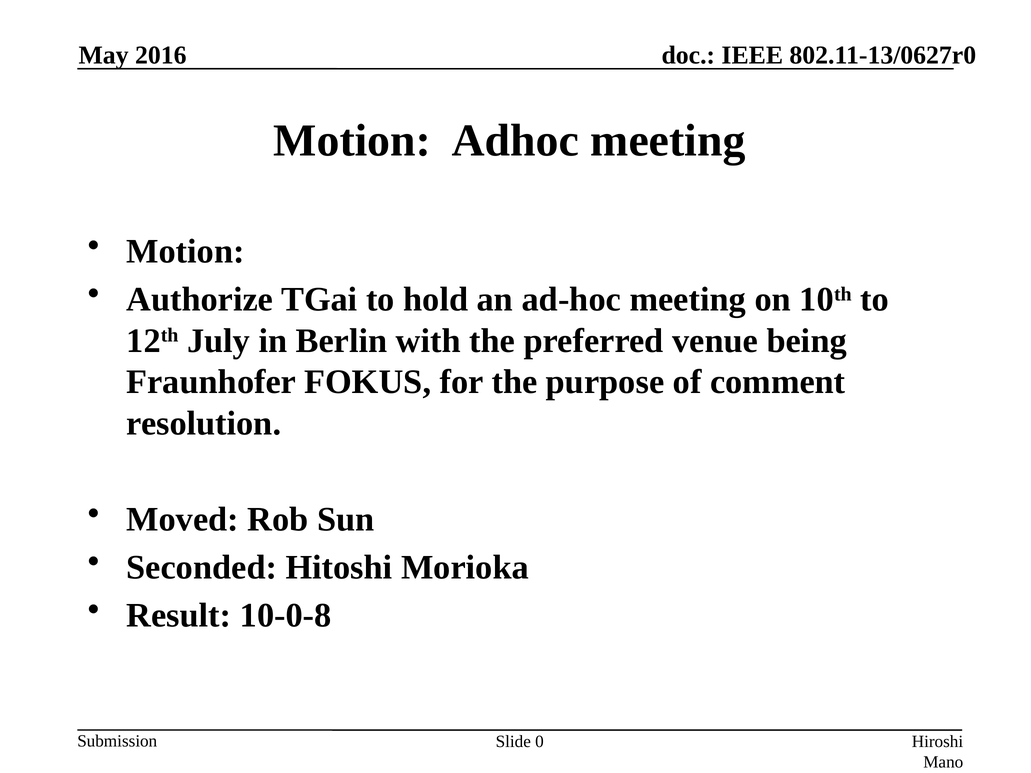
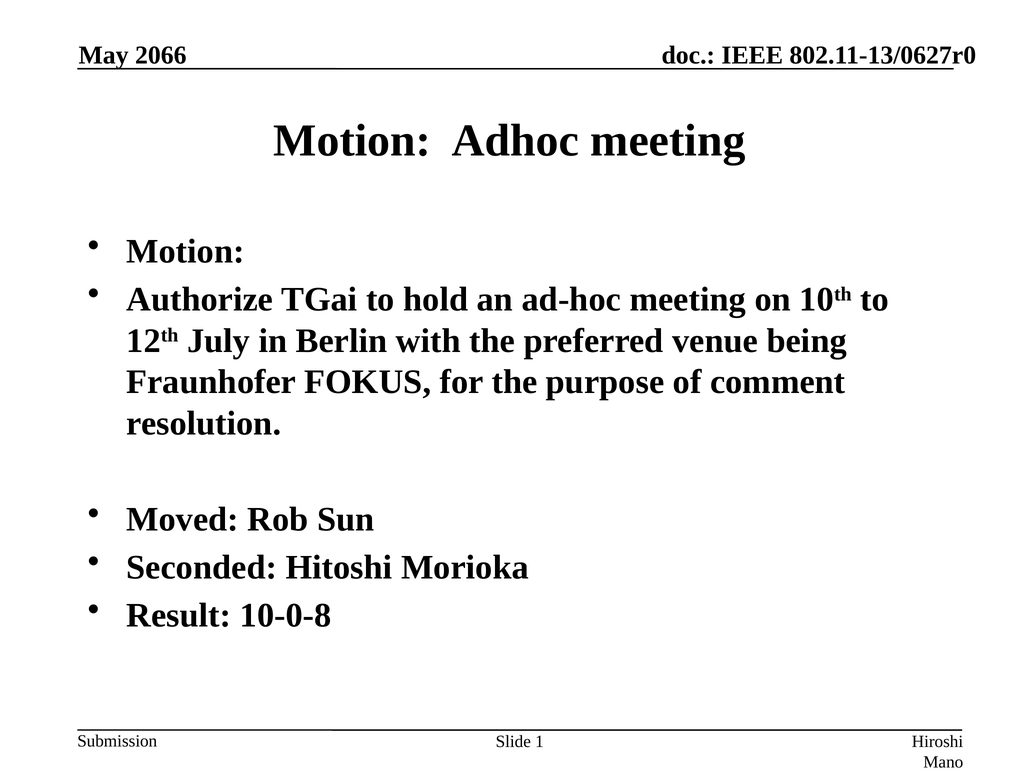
2016: 2016 -> 2066 (161, 55)
0: 0 -> 1 (540, 742)
